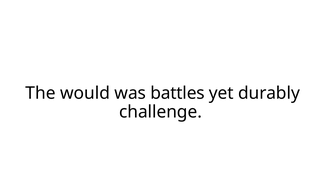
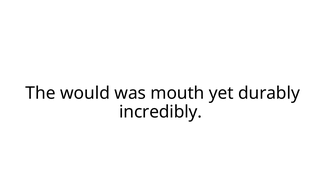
battles: battles -> mouth (177, 93)
challenge: challenge -> incredibly (161, 112)
